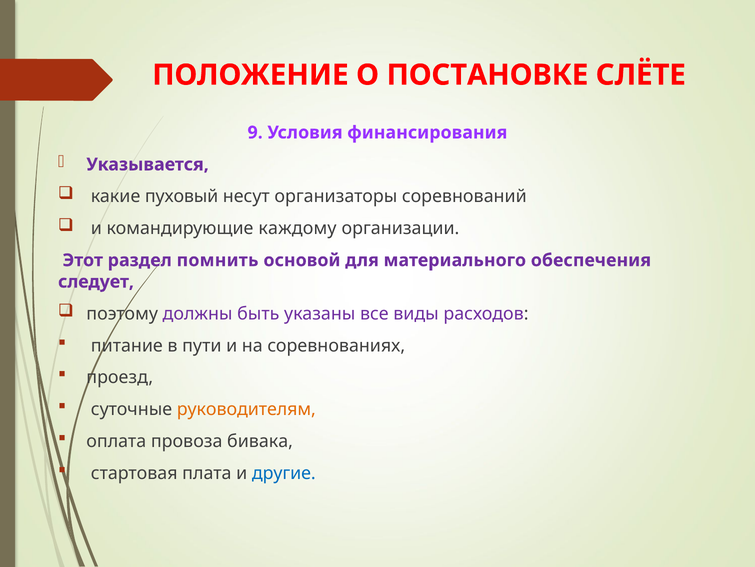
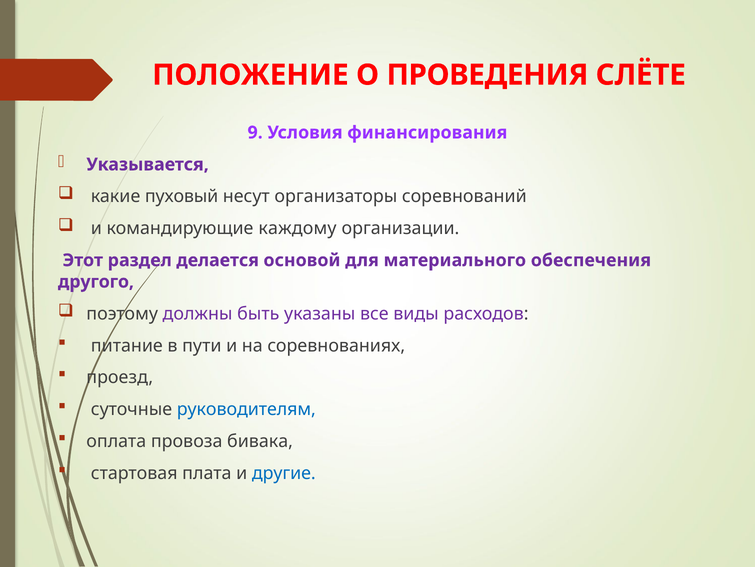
ПОСТАНОВКЕ: ПОСТАНОВКЕ -> ПРОВЕДЕНИЯ (487, 75)
помнить: помнить -> делается (218, 260)
следует: следует -> другого (96, 281)
руководителям colour: orange -> blue (246, 409)
